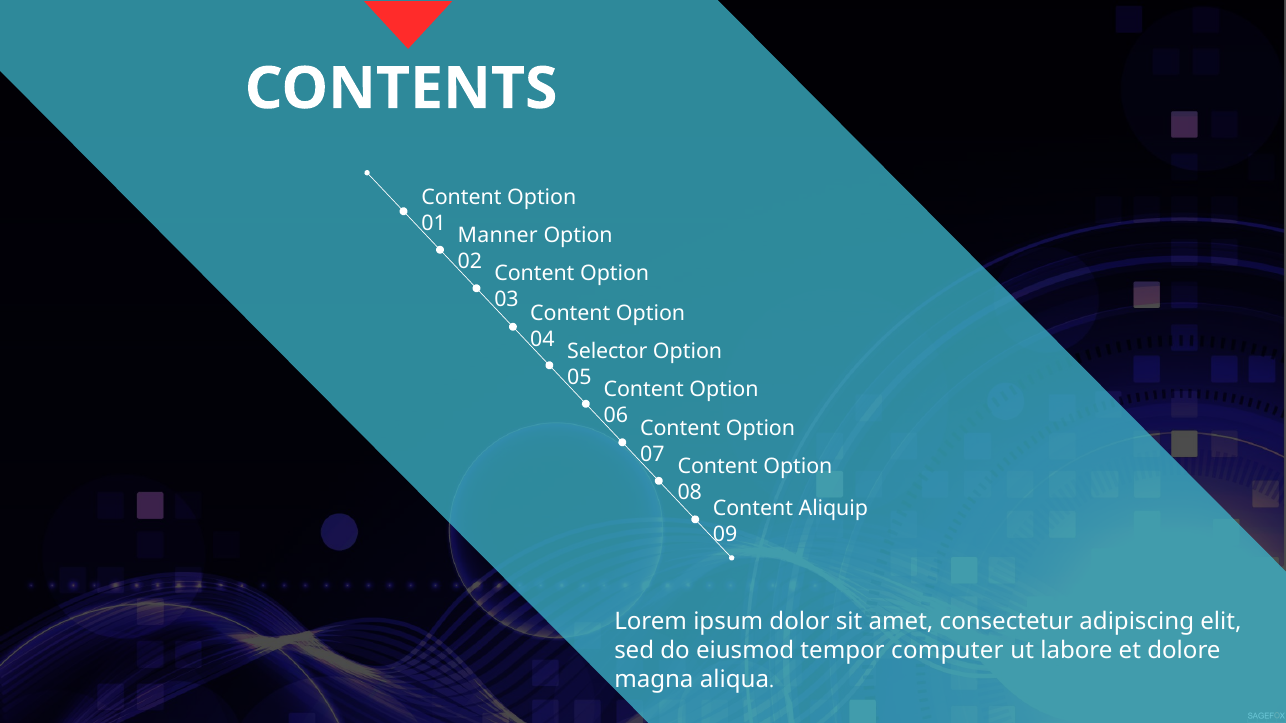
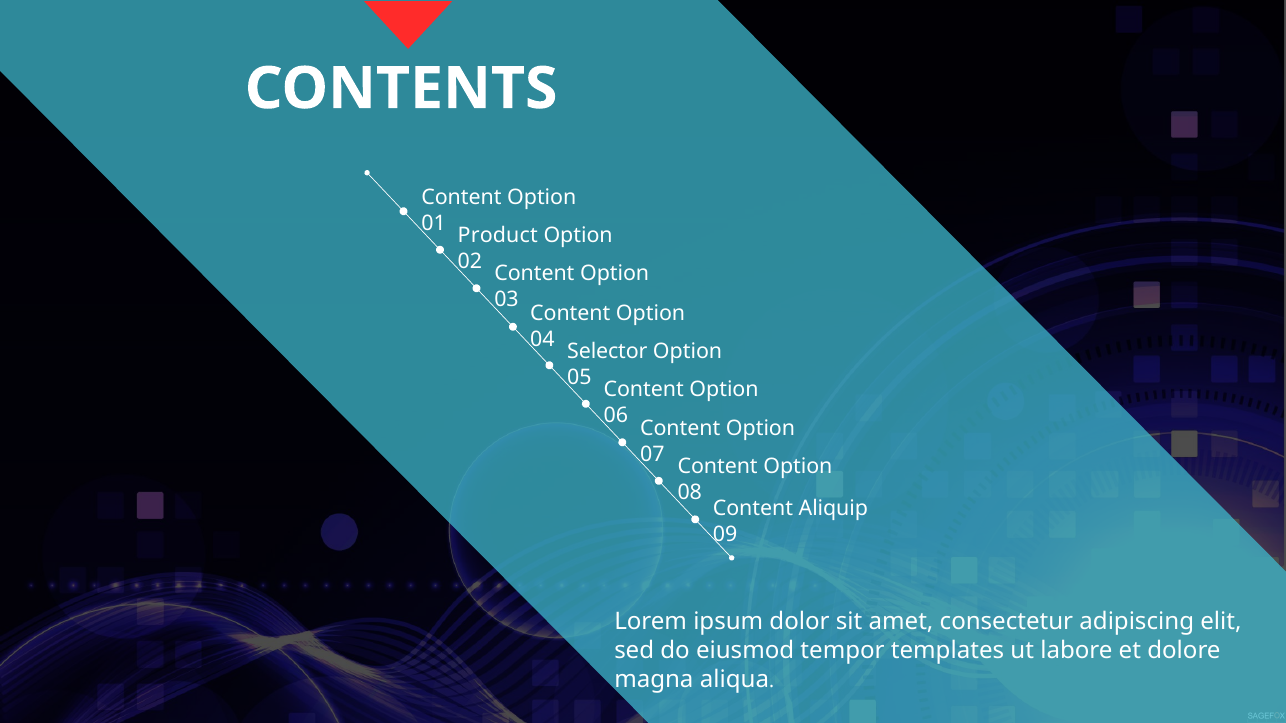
Manner: Manner -> Product (498, 236)
computer: computer -> templates (948, 651)
